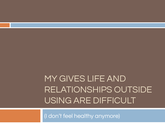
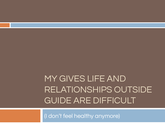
USING: USING -> GUIDE (58, 100)
